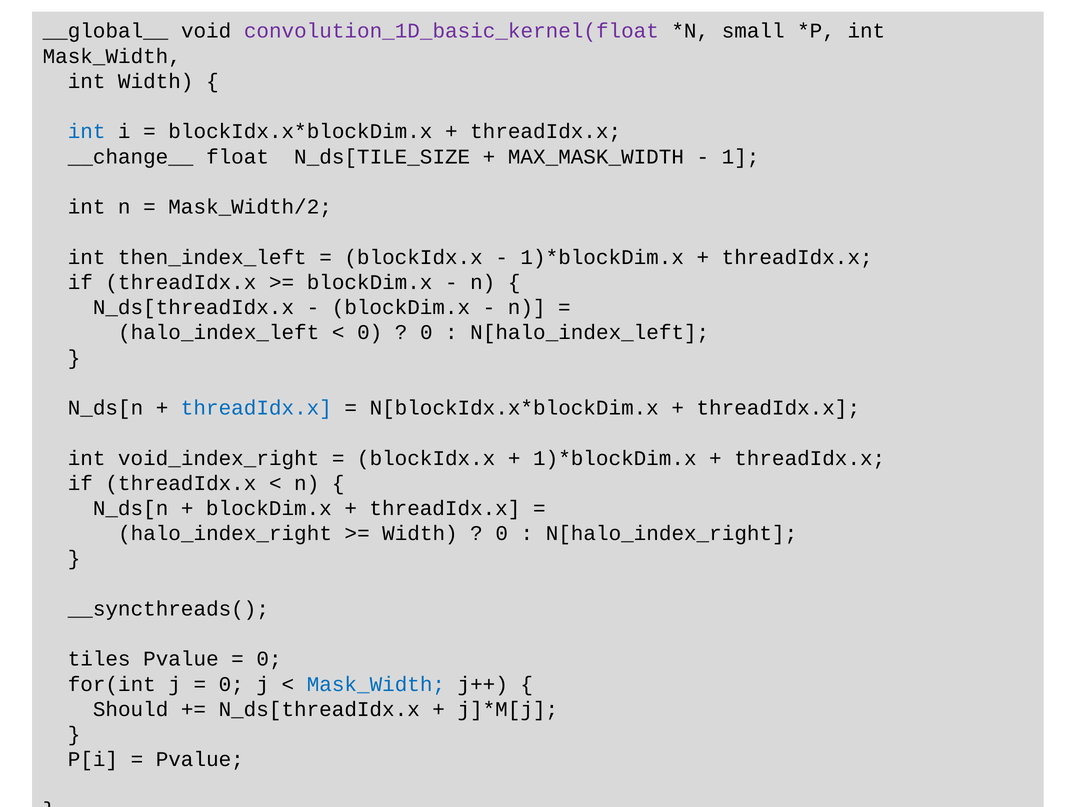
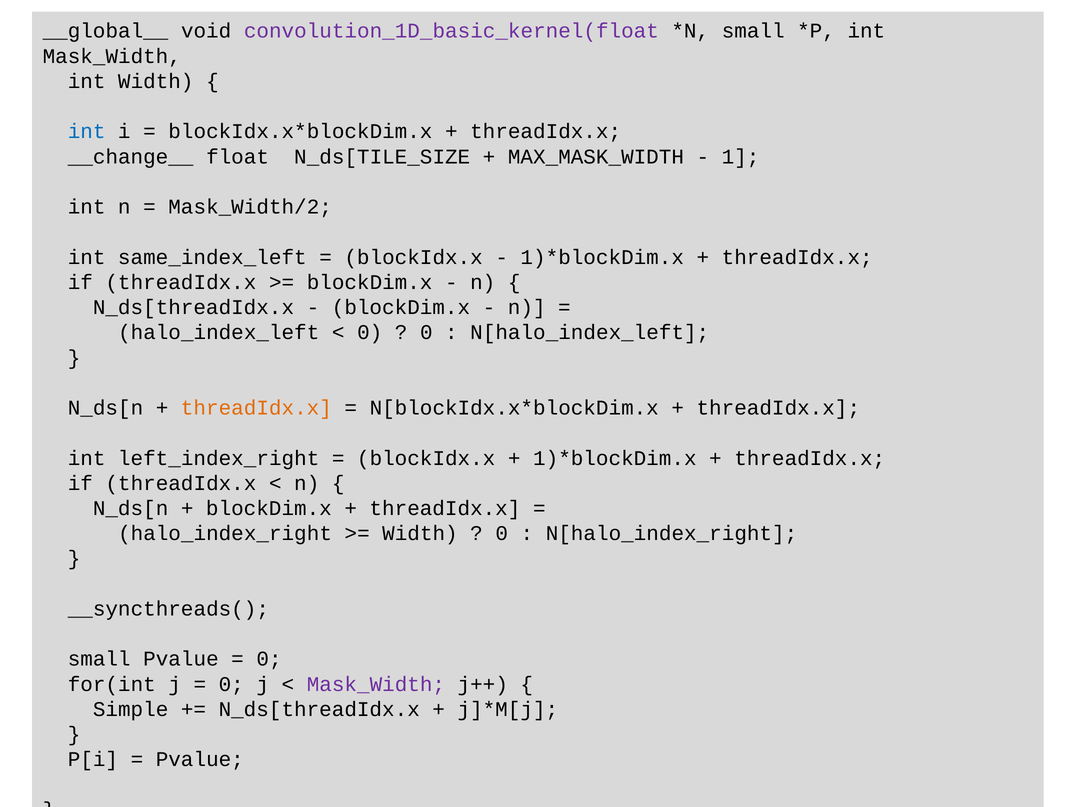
then_index_left: then_index_left -> same_index_left (212, 257)
threadIdx.x colour: blue -> orange (256, 408)
void_index_right: void_index_right -> left_index_right (219, 458)
tiles: tiles -> small (99, 659)
Mask_Width colour: blue -> purple (376, 684)
Should: Should -> Simple (131, 709)
